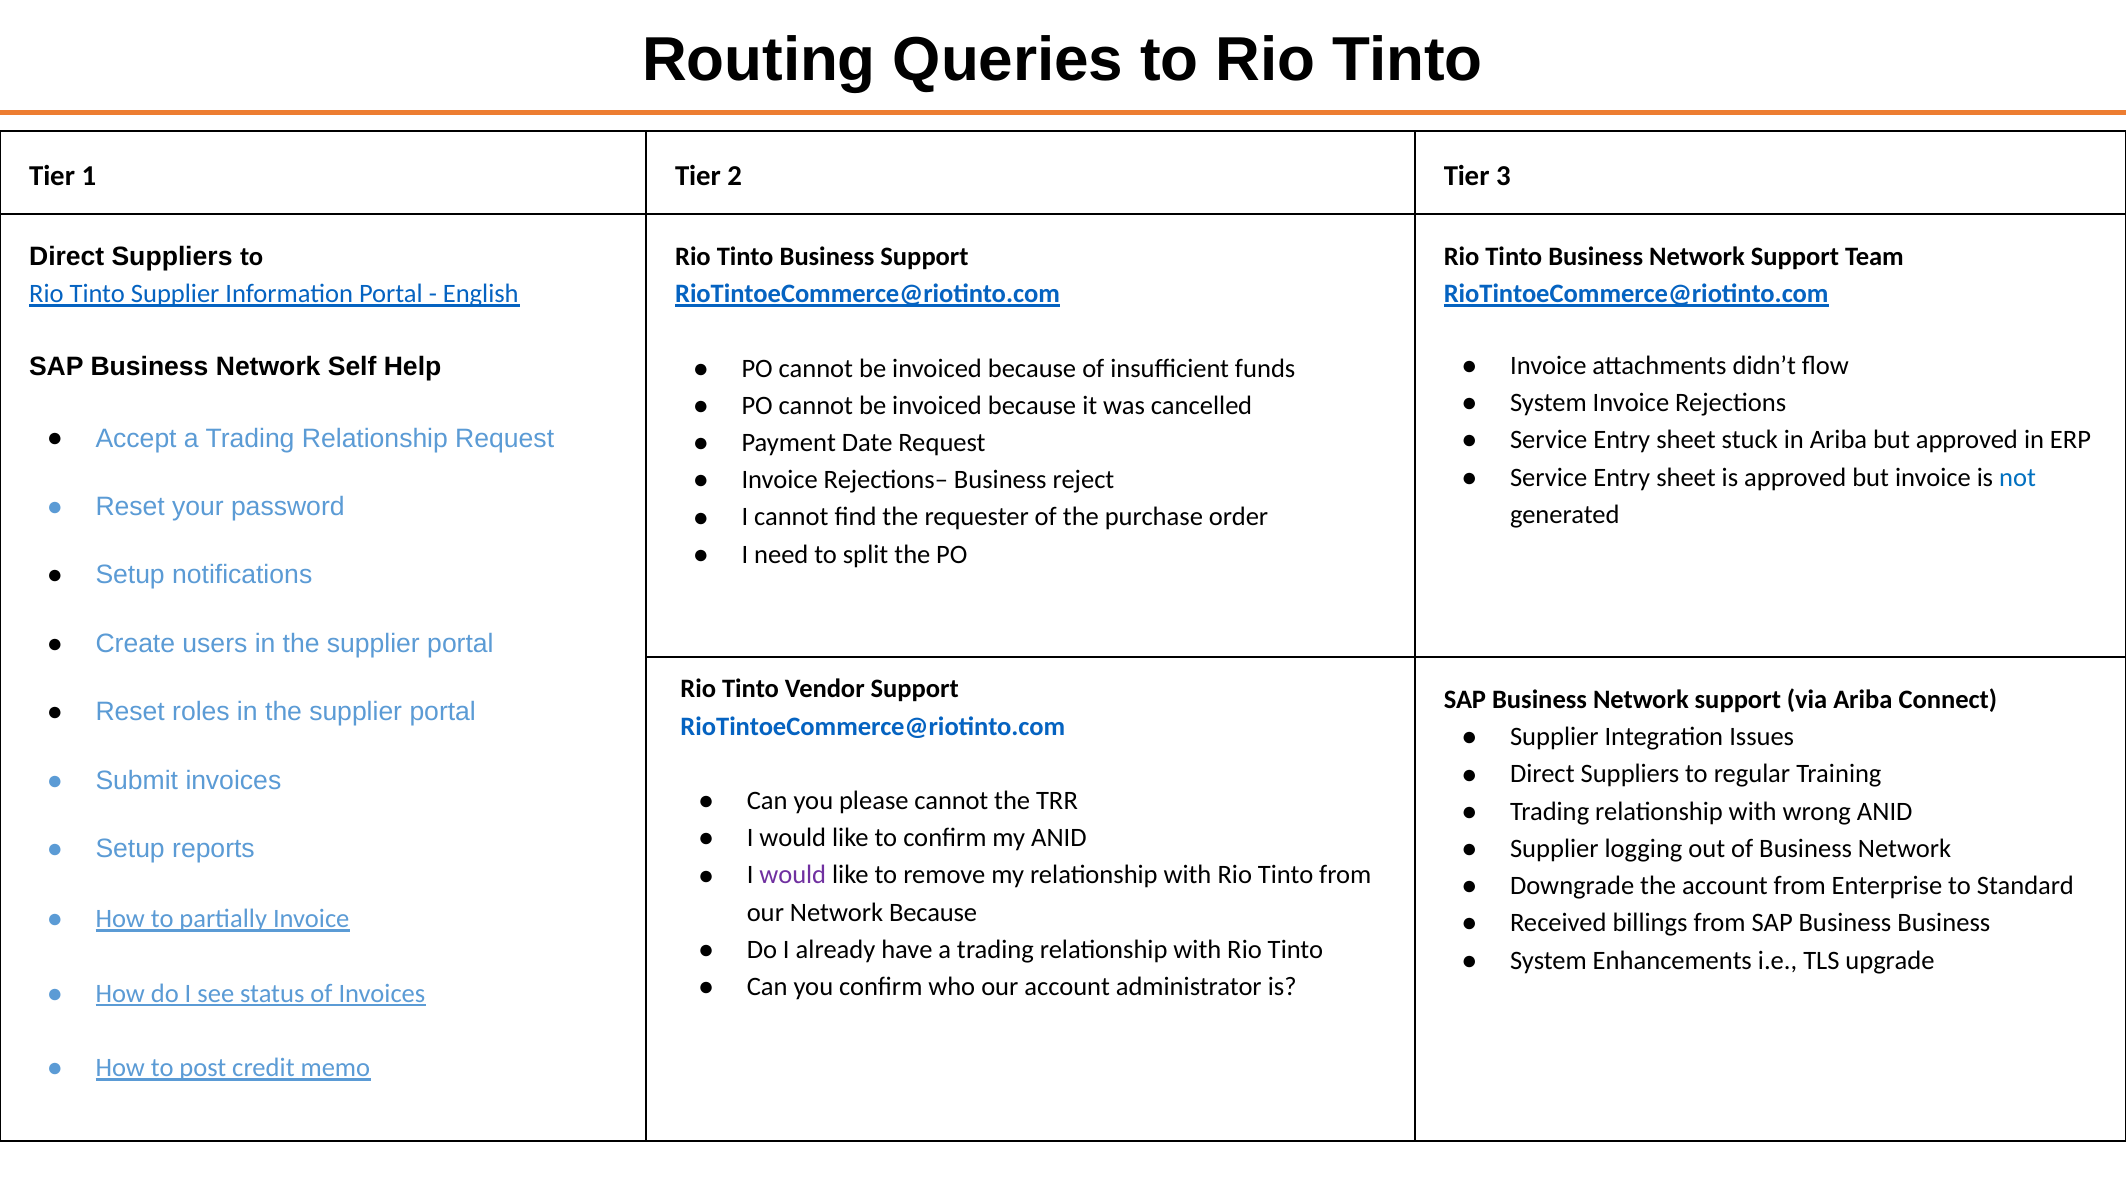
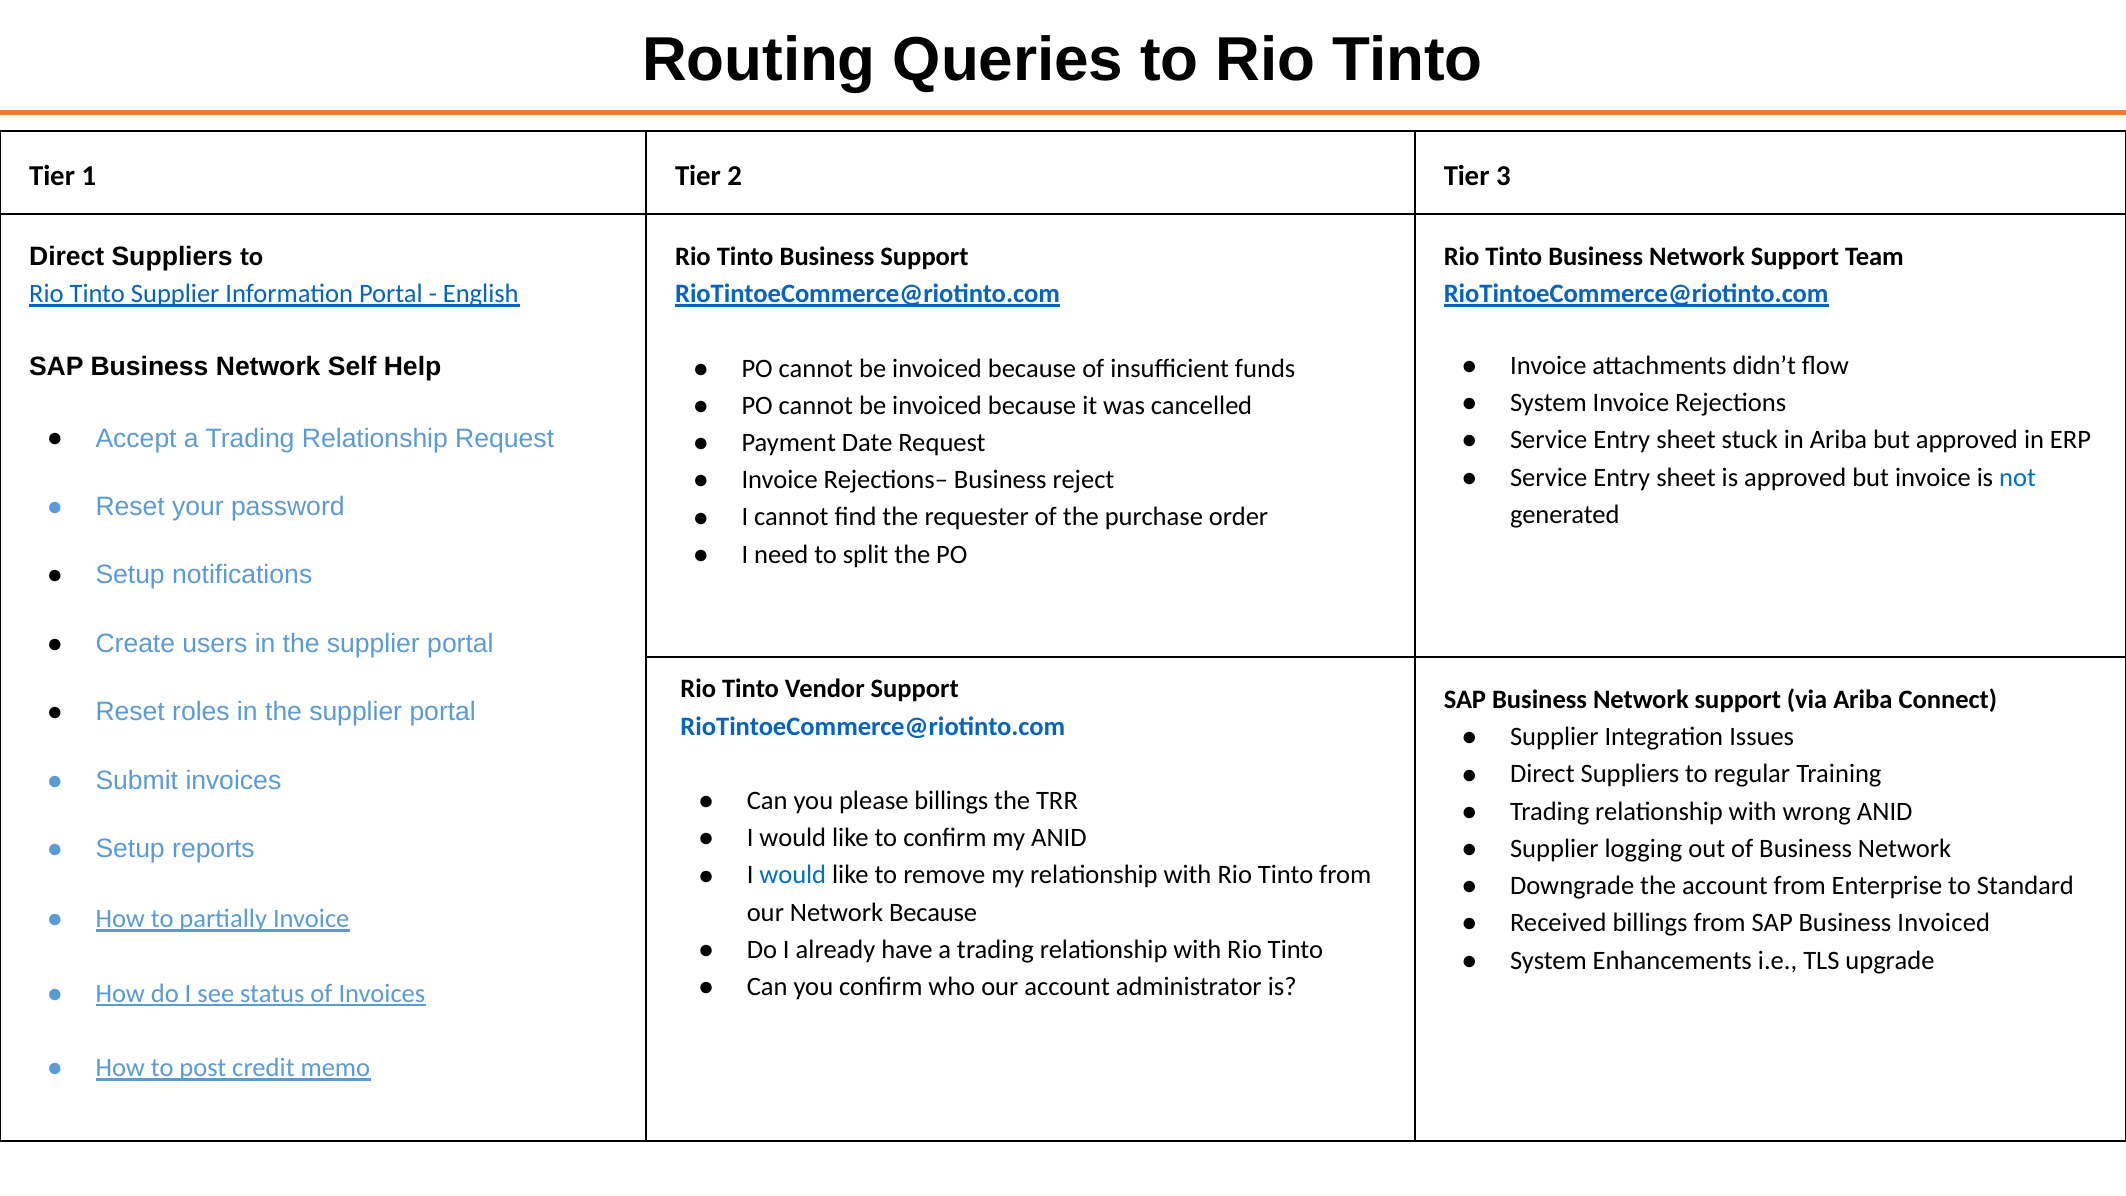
please cannot: cannot -> billings (951, 801)
would colour: purple -> blue (793, 875)
Business Business: Business -> Invoiced (1944, 923)
